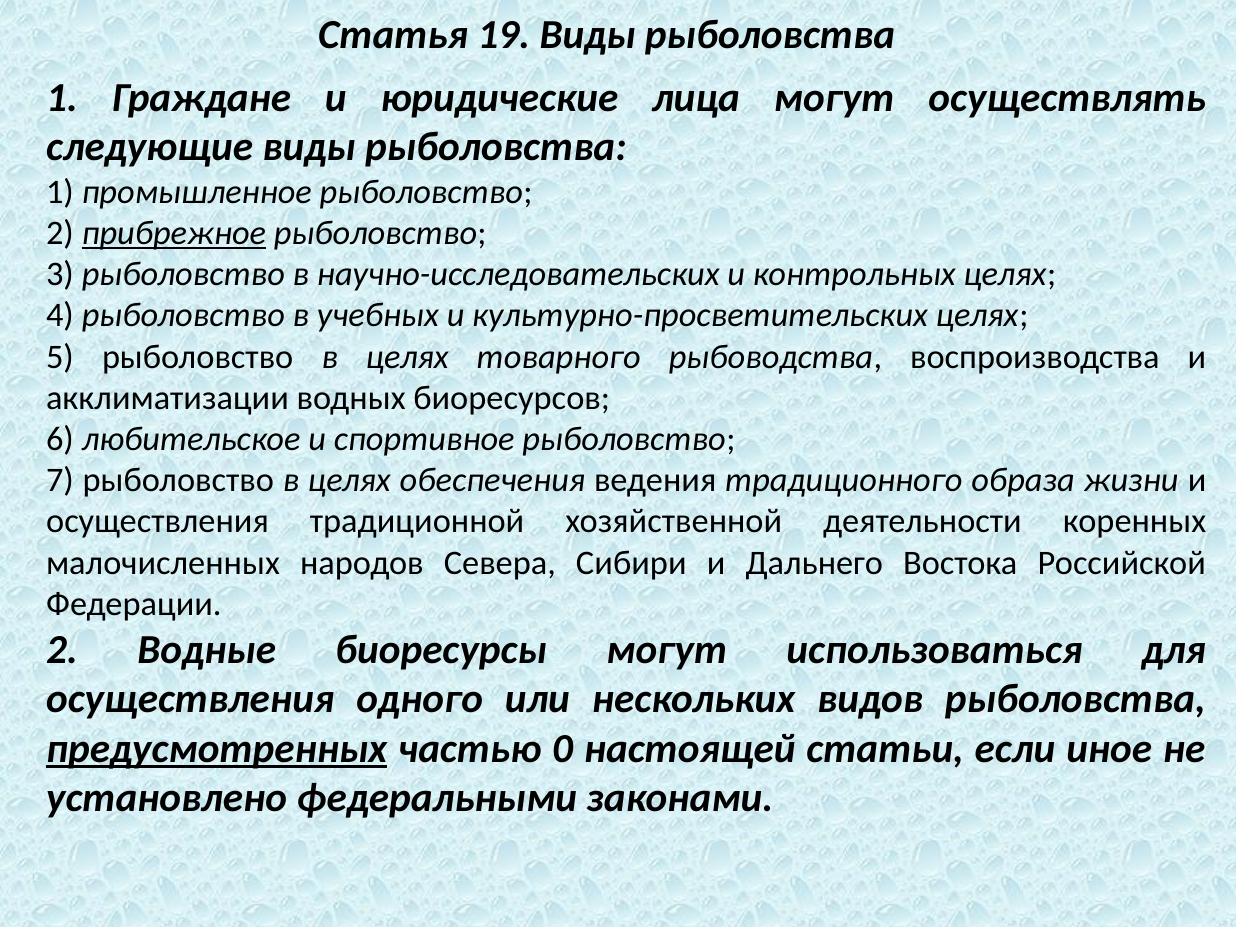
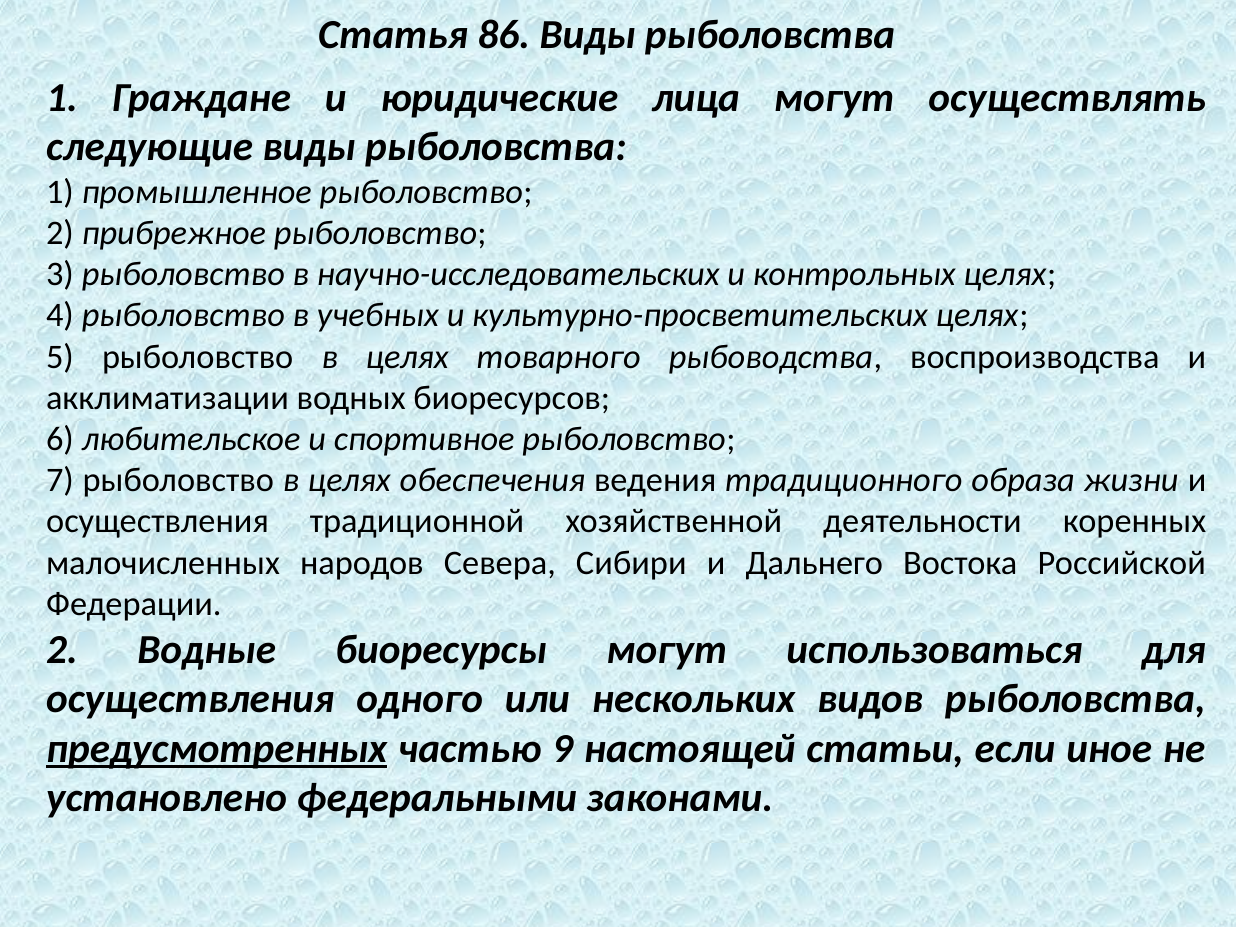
19: 19 -> 86 (504, 35)
прибрежное underline: present -> none (174, 233)
0: 0 -> 9 (562, 749)
